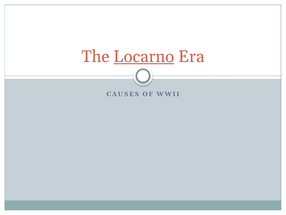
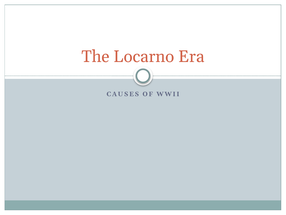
Locarno underline: present -> none (144, 56)
